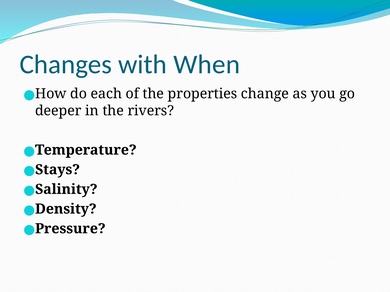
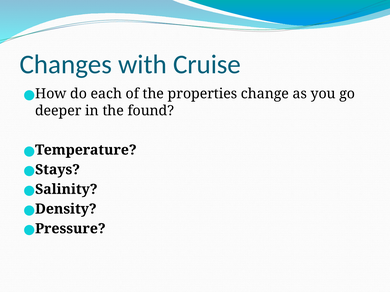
When: When -> Cruise (207, 64)
rivers: rivers -> found (151, 111)
